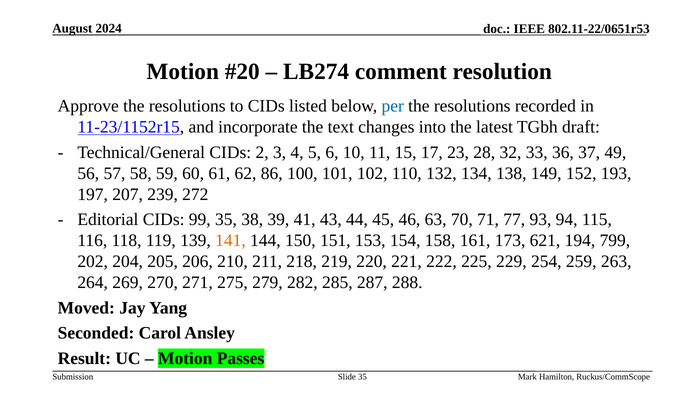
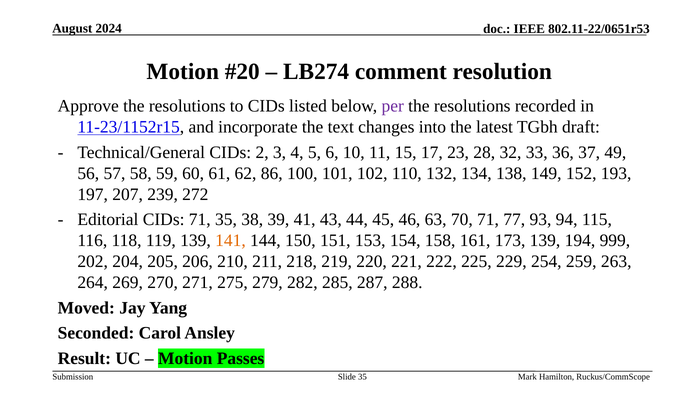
per colour: blue -> purple (393, 106)
CIDs 99: 99 -> 71 (200, 220)
173 621: 621 -> 139 (545, 241)
799: 799 -> 999 (615, 241)
